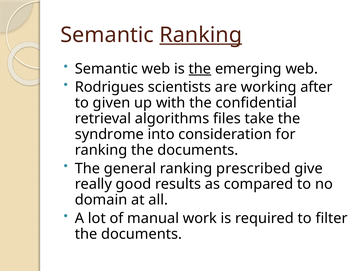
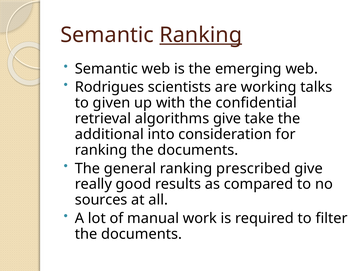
the underline: present -> none (200, 69)
after: after -> talks (316, 87)
algorithms files: files -> give (227, 119)
syndrome: syndrome -> additional (109, 135)
domain: domain -> sources (101, 200)
